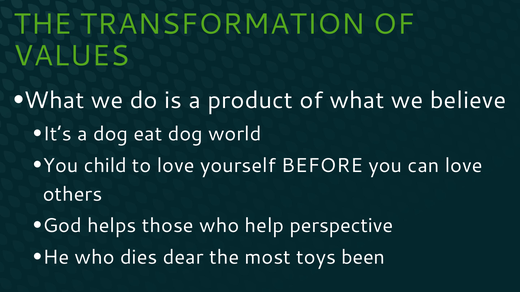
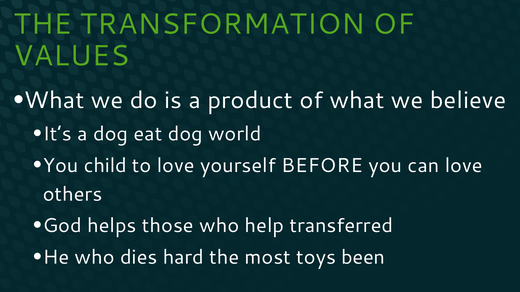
perspective: perspective -> transferred (341, 226)
dear: dear -> hard (183, 258)
